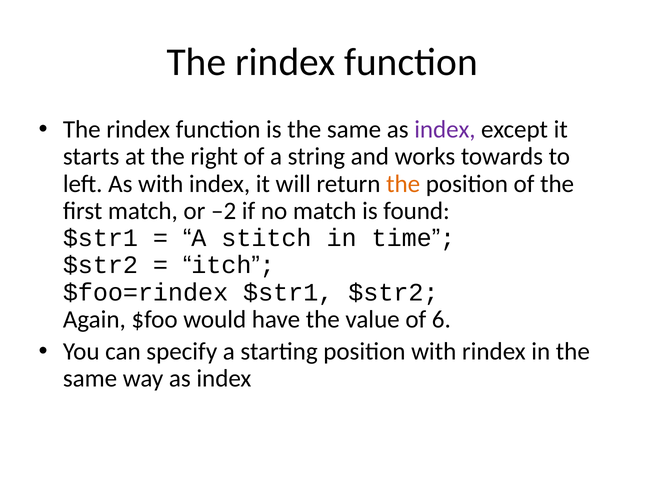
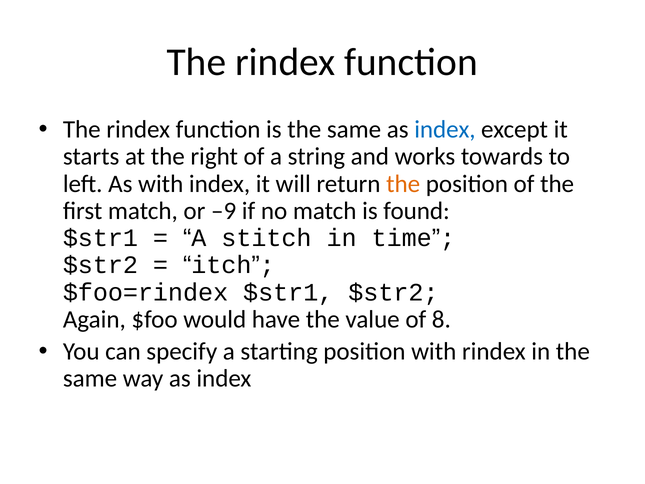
index colour: purple -> blue (445, 130)
–2: –2 -> –9 (224, 211)
6: 6 -> 8 (441, 319)
